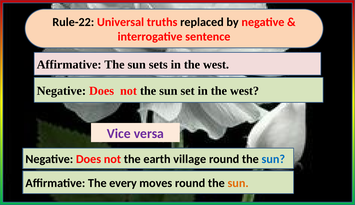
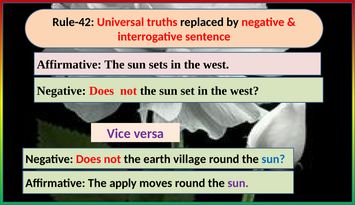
Rule-22: Rule-22 -> Rule-42 (73, 22)
every: every -> apply (123, 183)
sun colour: orange -> purple (238, 183)
